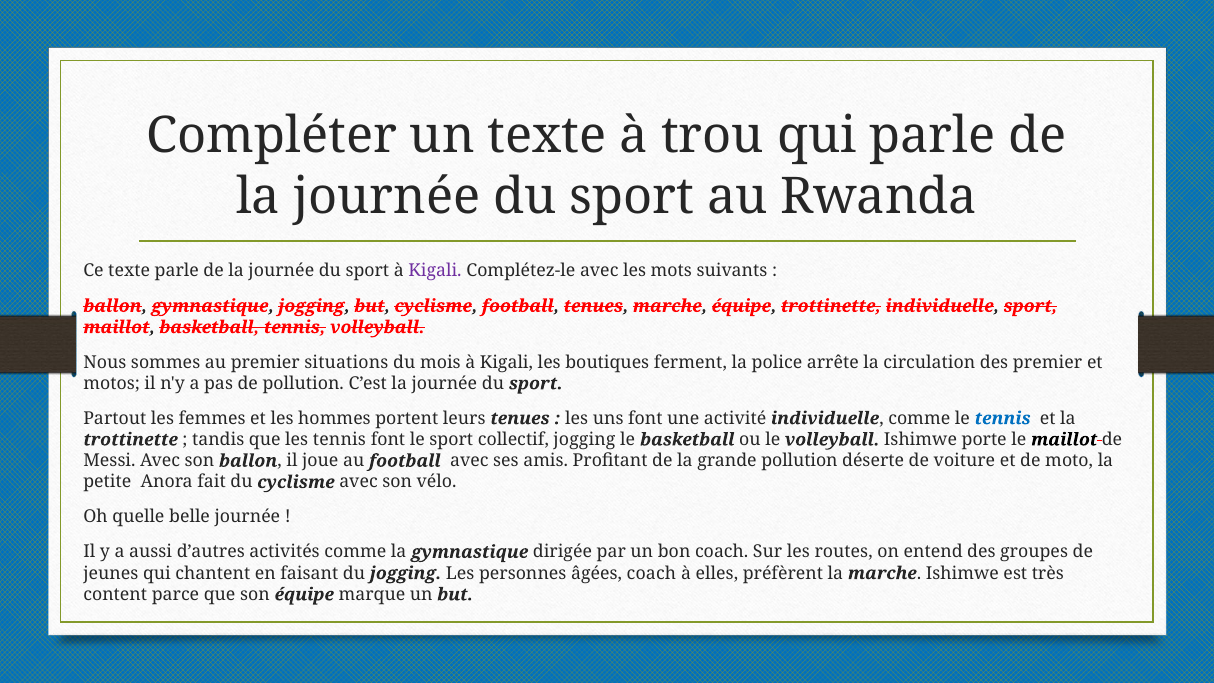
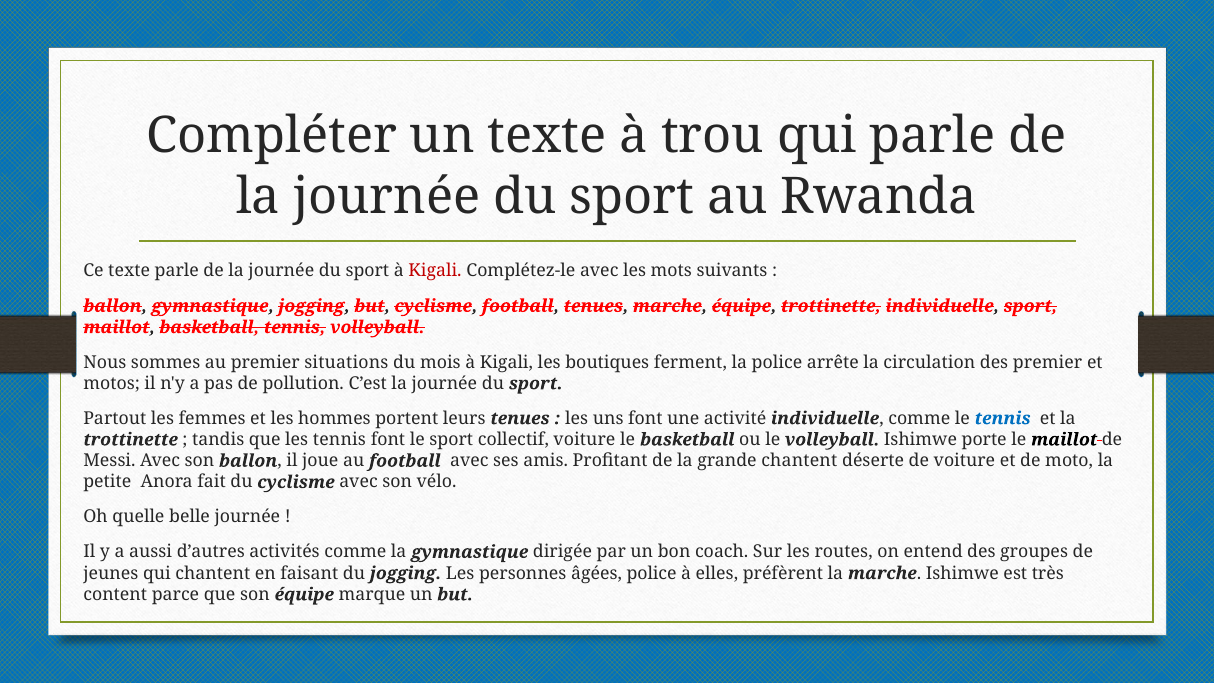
Kigali colour: purple -> red (435, 271)
collectif jogging: jogging -> voiture (584, 440)
grande pollution: pollution -> chantent (799, 461)
âgées coach: coach -> police (652, 573)
